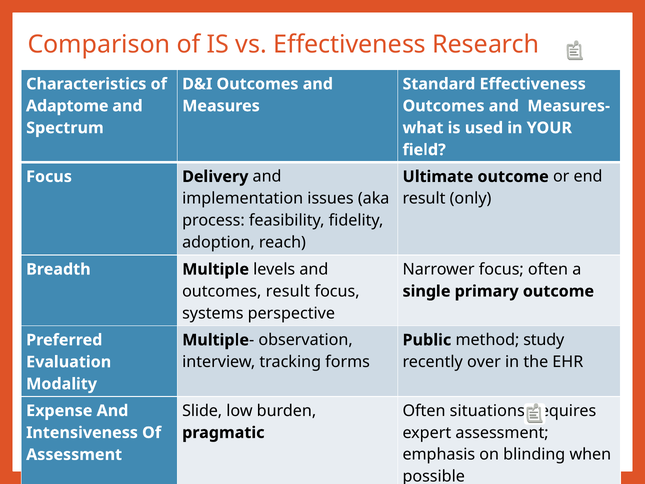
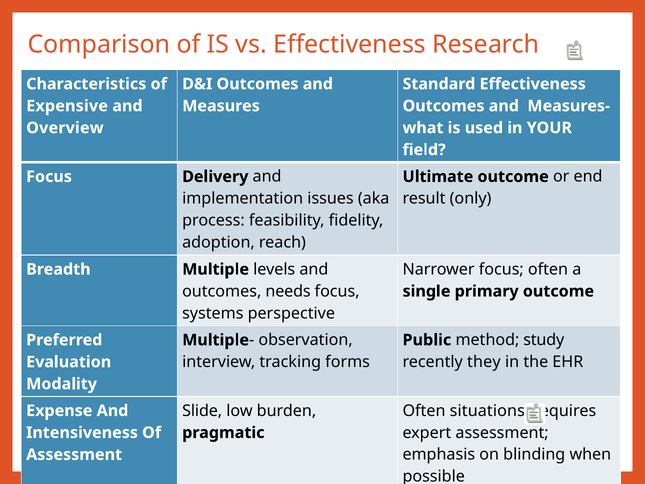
Adaptome: Adaptome -> Expensive (67, 106)
Spectrum: Spectrum -> Overview (65, 128)
outcomes result: result -> needs (288, 291)
over: over -> they (484, 362)
